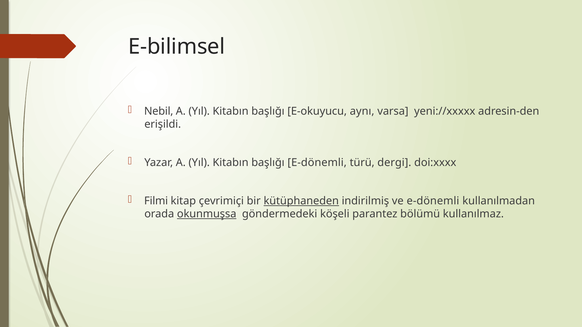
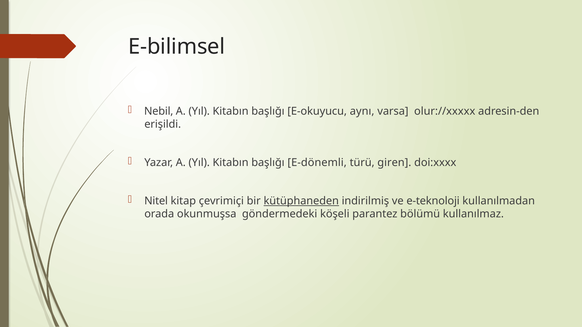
yeni://xxxxx: yeni://xxxxx -> olur://xxxxx (445, 111)
dergi: dergi -> giren (394, 163)
Filmi: Filmi -> Nitel (156, 201)
ve e-dönemli: e-dönemli -> e-teknoloji (433, 201)
okunmuşsa underline: present -> none (207, 214)
